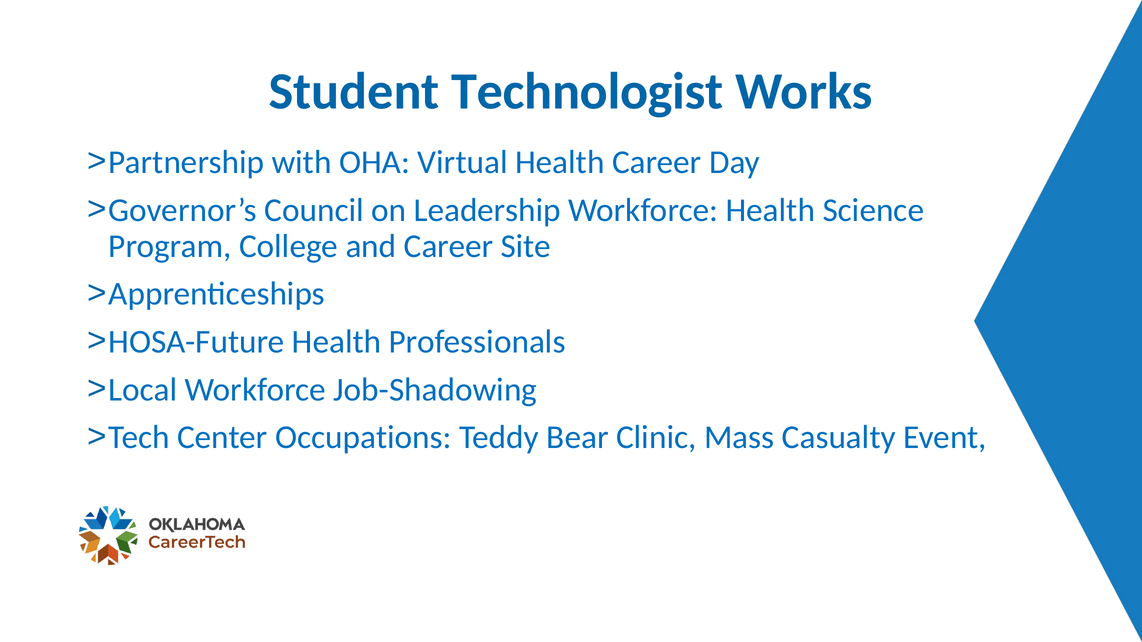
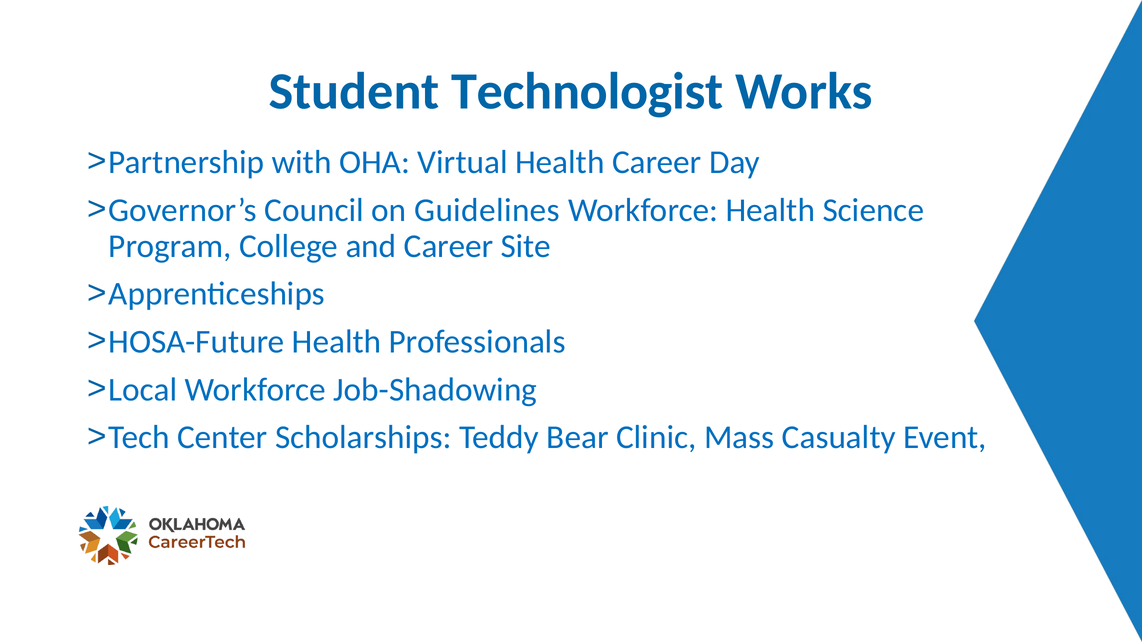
Leadership: Leadership -> Guidelines (487, 210)
Occupations: Occupations -> Scholarships (363, 438)
